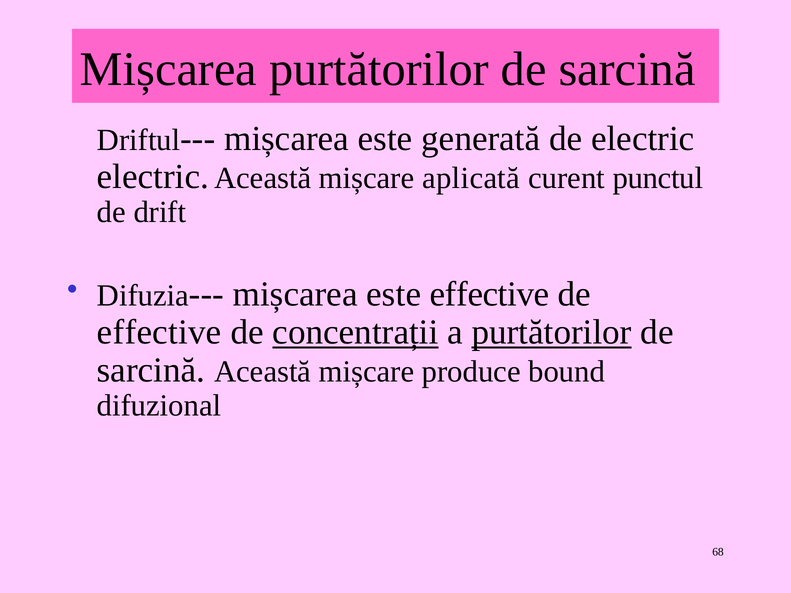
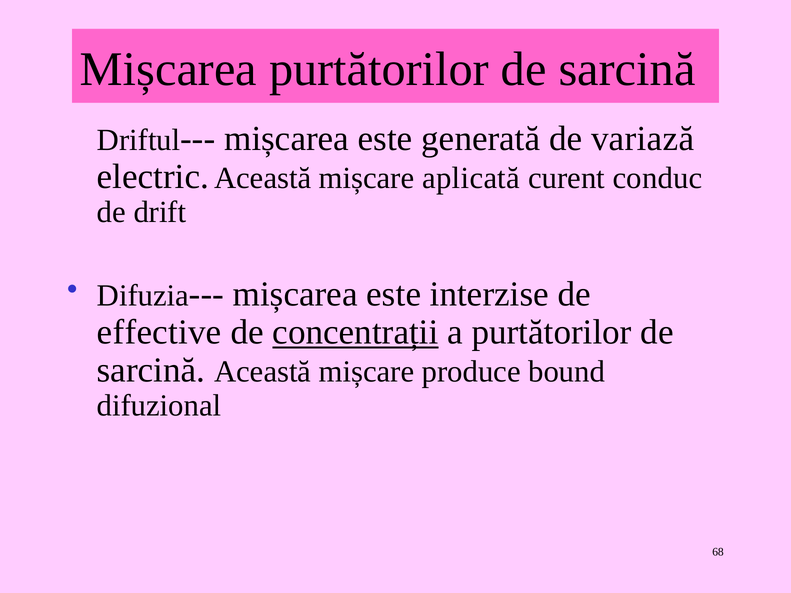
de electric: electric -> variază (643, 139)
punctul: punctul -> conduc (658, 178)
este effective: effective -> interzise (489, 294)
purtătorilor underline: present -> none (552, 332)
